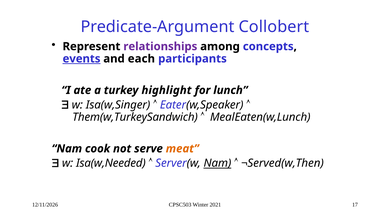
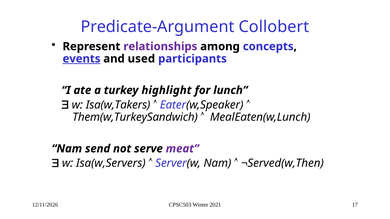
each: each -> used (141, 59)
Isa(w,Singer: Isa(w,Singer -> Isa(w,Takers (118, 105)
cook: cook -> send (98, 149)
meat colour: orange -> purple (182, 149)
Isa(w,Needed: Isa(w,Needed -> Isa(w,Servers (111, 163)
Nam underline: present -> none (217, 163)
